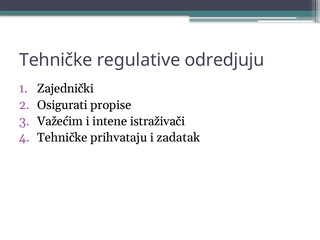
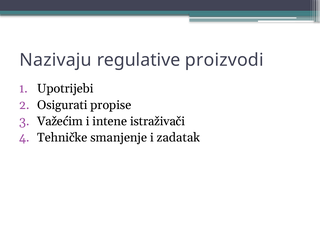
Tehničke: Tehničke -> Nazivaju (56, 60)
odredjuju: odredjuju -> proizvodi (224, 60)
Zajednički: Zajednički -> Upotrijebi (65, 89)
prihvataju: prihvataju -> smanjenje (119, 137)
